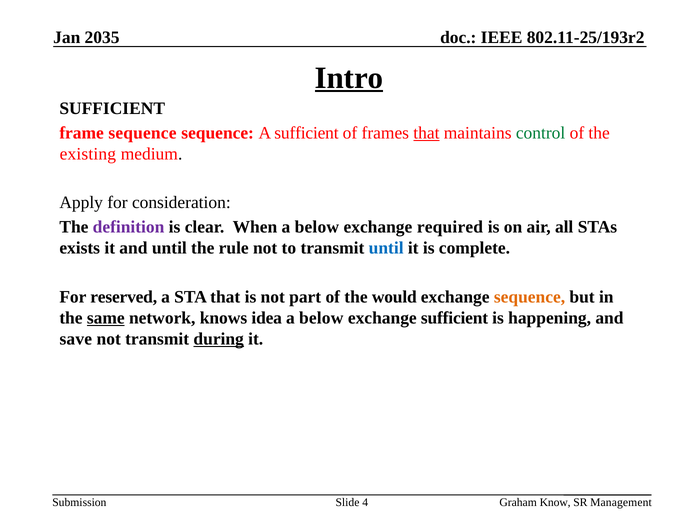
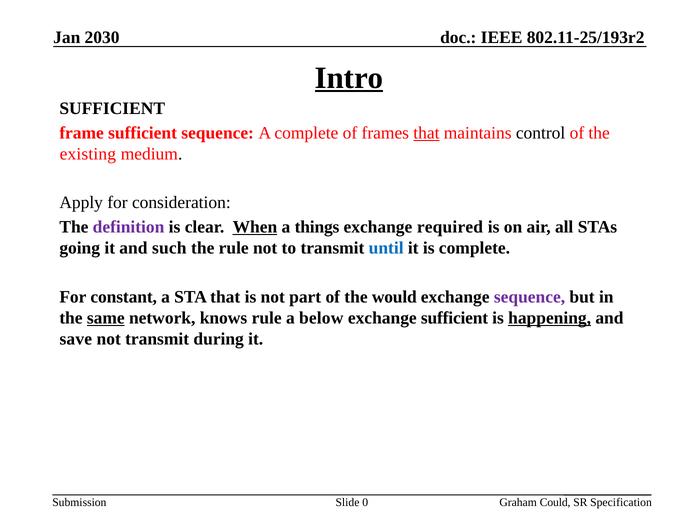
2035: 2035 -> 2030 (102, 37)
frame sequence: sequence -> sufficient (143, 133)
A sufficient: sufficient -> complete (306, 133)
control colour: green -> black (541, 133)
When underline: none -> present (255, 227)
below: below -> things (317, 227)
exists: exists -> going (80, 248)
and until: until -> such (169, 248)
reserved: reserved -> constant (124, 297)
sequence colour: orange -> purple (530, 297)
knows idea: idea -> rule (267, 318)
happening underline: none -> present (550, 318)
during underline: present -> none (219, 339)
4: 4 -> 0 (365, 502)
Know: Know -> Could (555, 502)
Management: Management -> Specification (621, 502)
